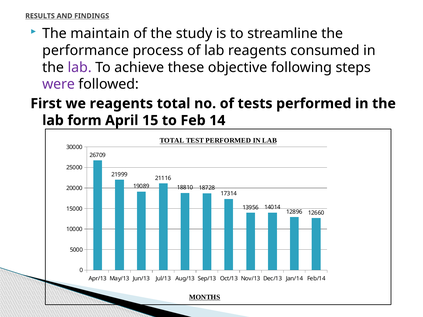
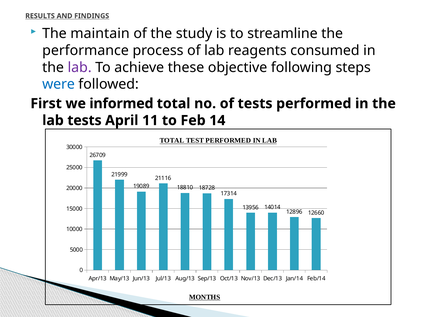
were colour: purple -> blue (59, 84)
we reagents: reagents -> informed (121, 104)
lab form: form -> tests (84, 121)
15: 15 -> 11 (150, 121)
